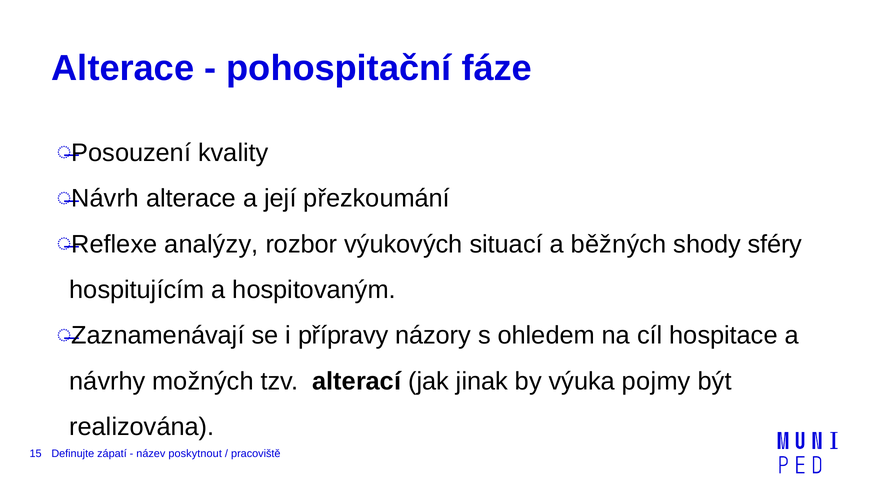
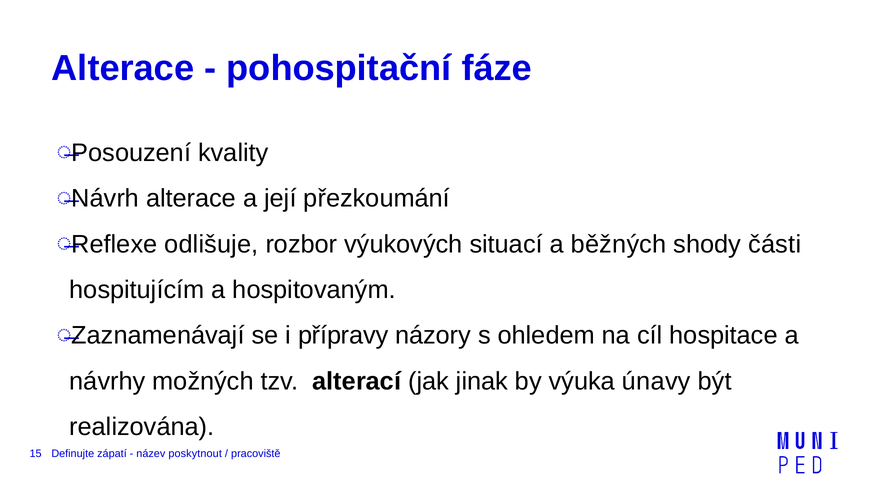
analýzy: analýzy -> odlišuje (211, 244)
sféry: sféry -> části (775, 244)
pojmy: pojmy -> únavy (656, 381)
